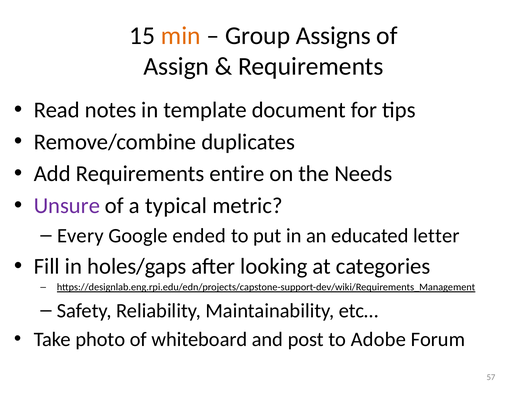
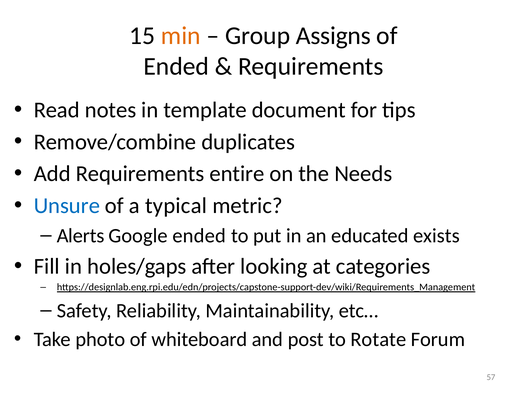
Assign: Assign -> Ended (176, 66)
Unsure colour: purple -> blue (67, 206)
Every: Every -> Alerts (81, 236)
letter: letter -> exists (436, 236)
Adobe: Adobe -> Rotate (378, 340)
